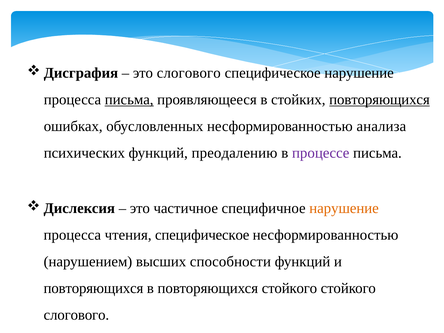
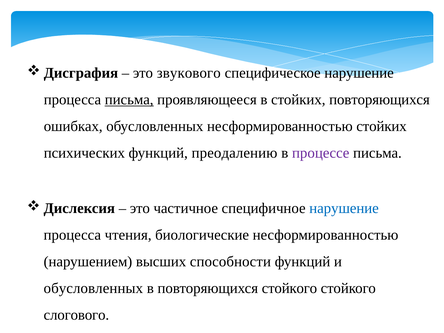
это слогового: слогового -> звукового (189, 73)
повторяющихся underline: present -> none (379, 100)
несформированностью анализа: анализа -> стойких (382, 126)
нарушение colour: orange -> blue (344, 208)
чтения специфическое: специфическое -> биологические (202, 235)
повторяющихся: повторяющихся -> обусловленных (93, 288)
